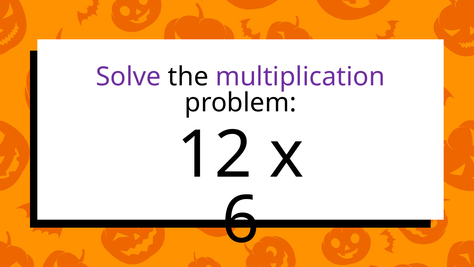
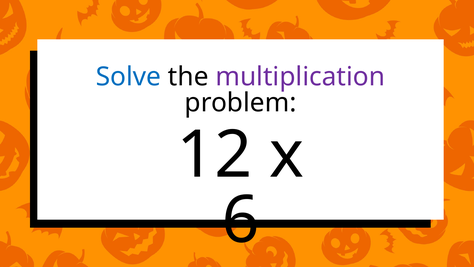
Solve colour: purple -> blue (128, 77)
